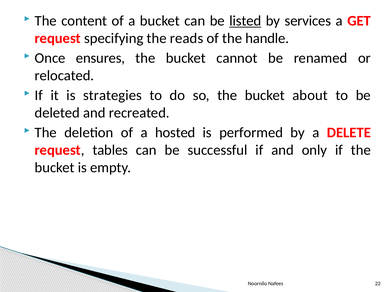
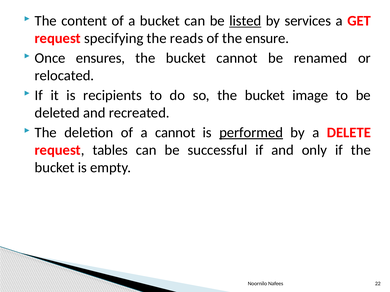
handle: handle -> ensure (267, 38)
strategies: strategies -> recipients (113, 95)
about: about -> image (310, 95)
a hosted: hosted -> cannot (175, 133)
performed underline: none -> present (251, 133)
